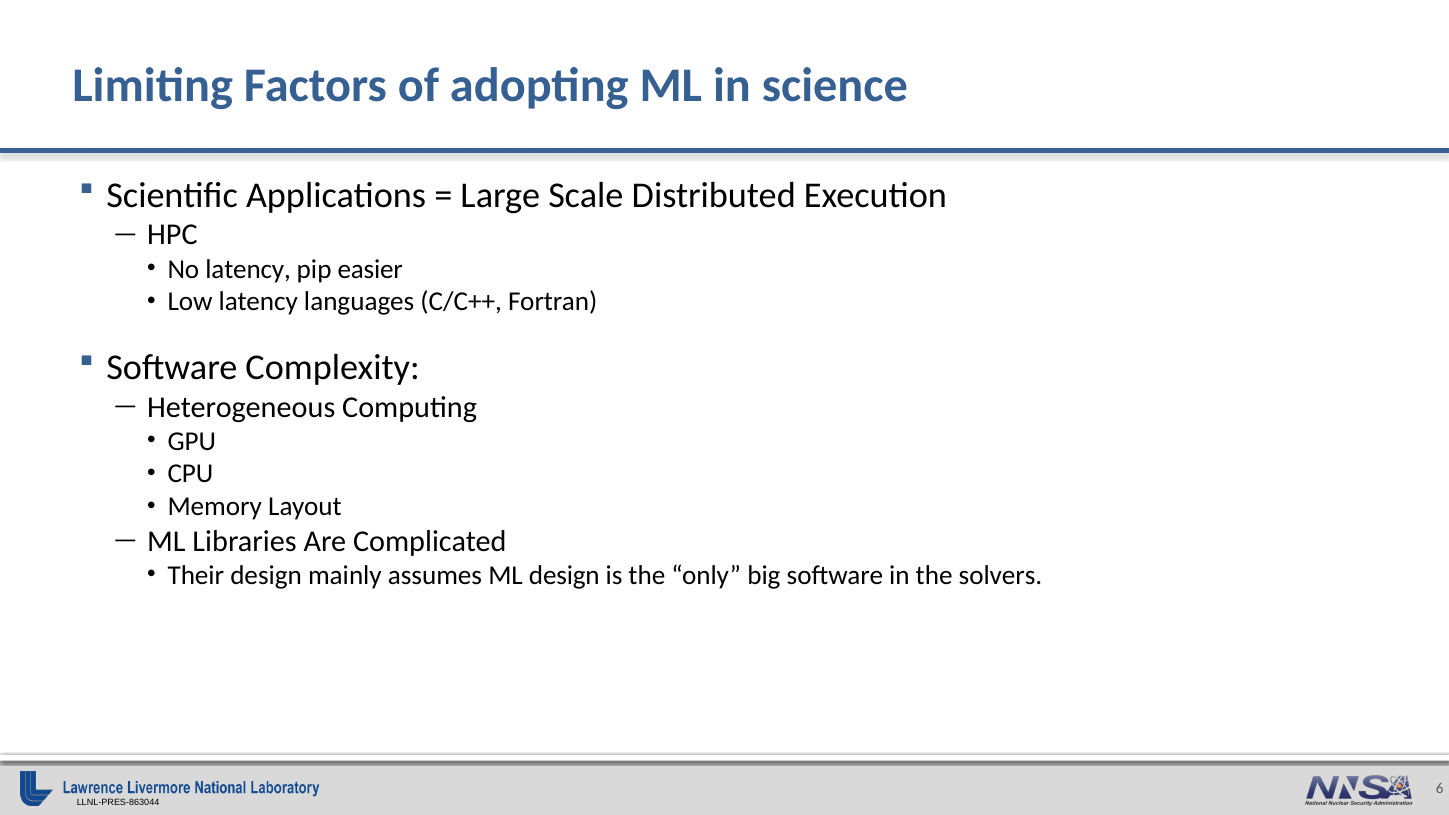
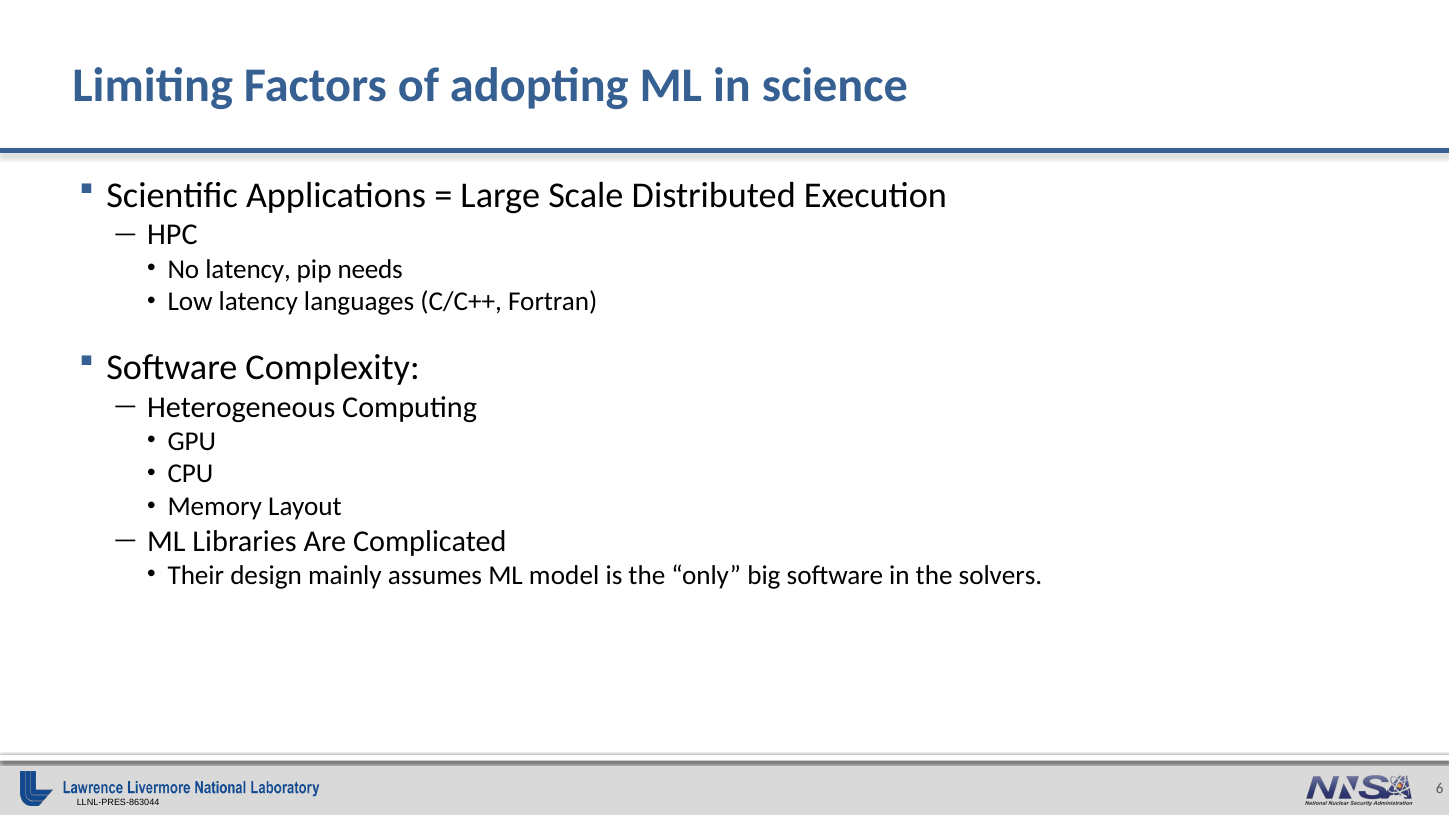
easier: easier -> needs (370, 269)
ML design: design -> model (564, 575)
